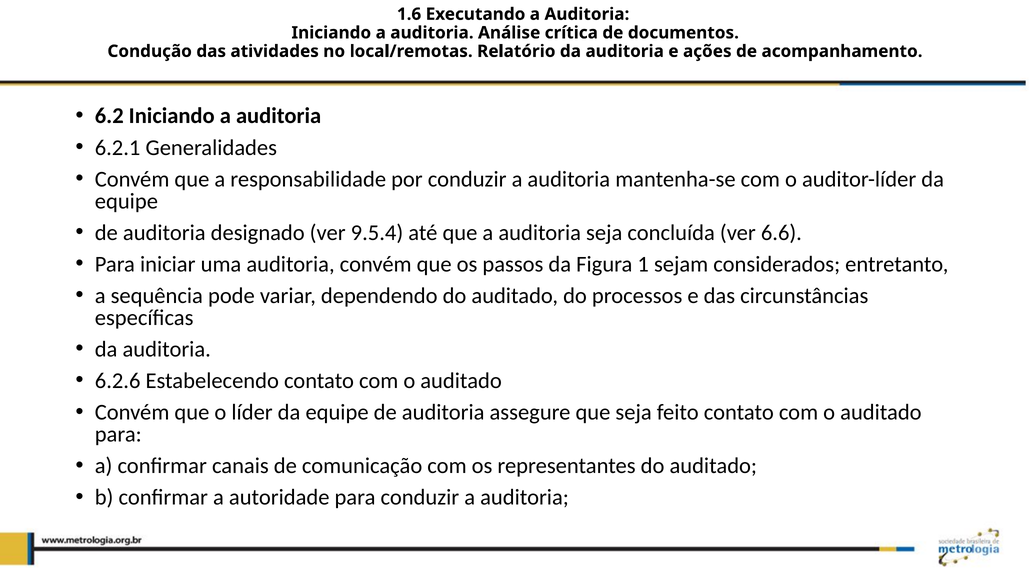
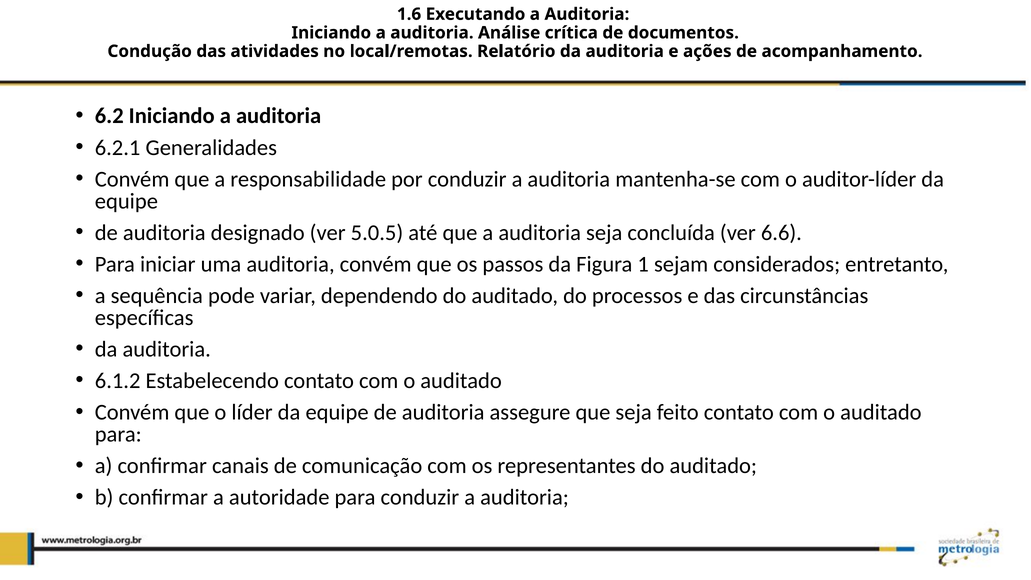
9.5.4: 9.5.4 -> 5.0.5 (377, 233)
6.2.6: 6.2.6 -> 6.1.2 (118, 381)
